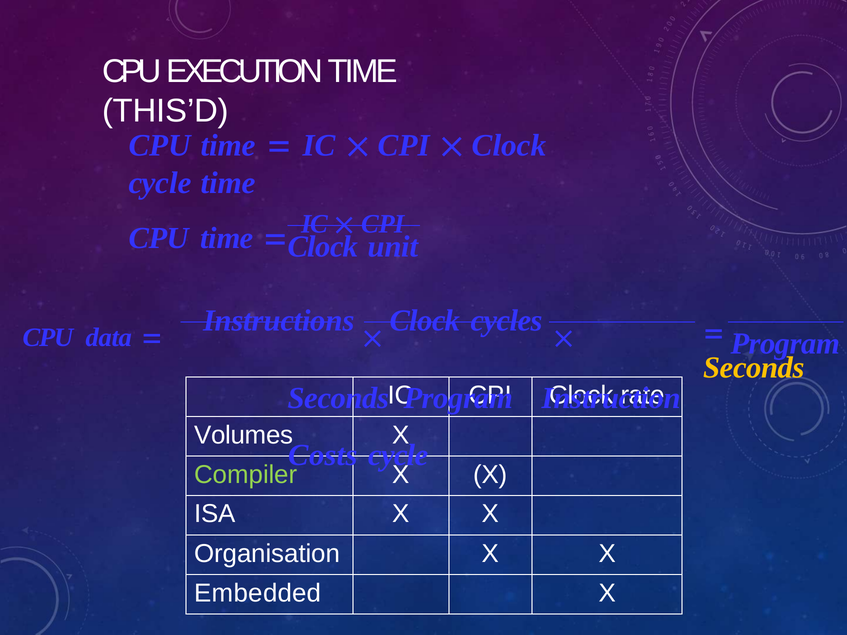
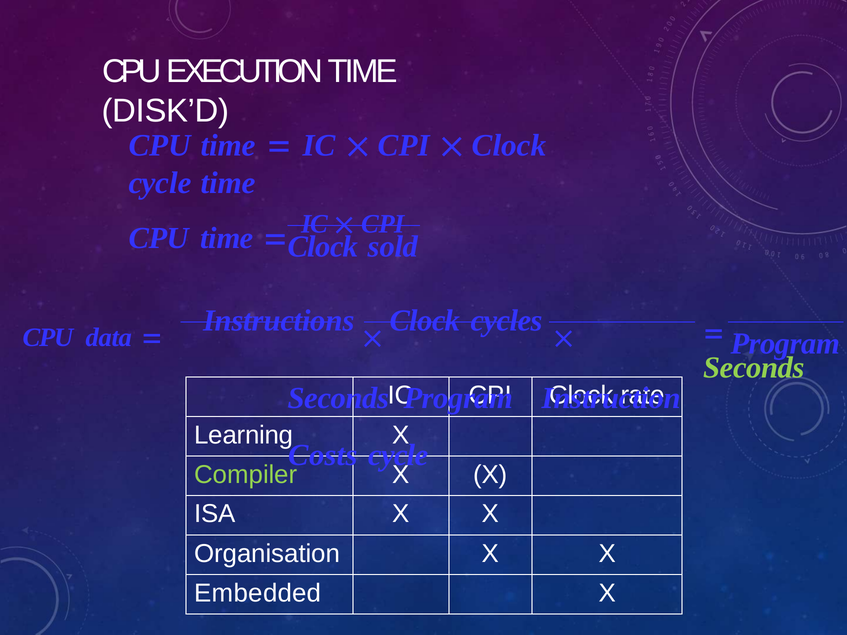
THIS’D: THIS’D -> DISK’D (166, 111)
unit: unit -> sold (393, 247)
Seconds colour: yellow -> light green (754, 368)
Volumes: Volumes -> Learning (244, 435)
